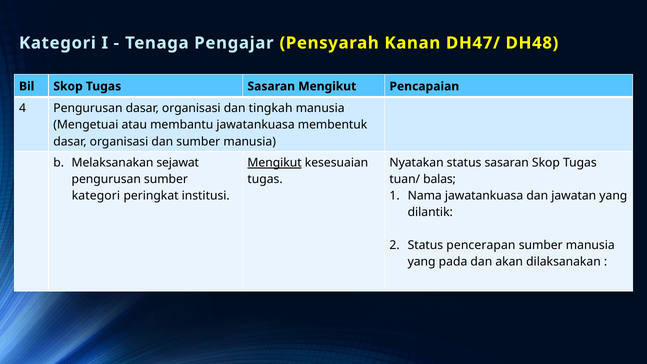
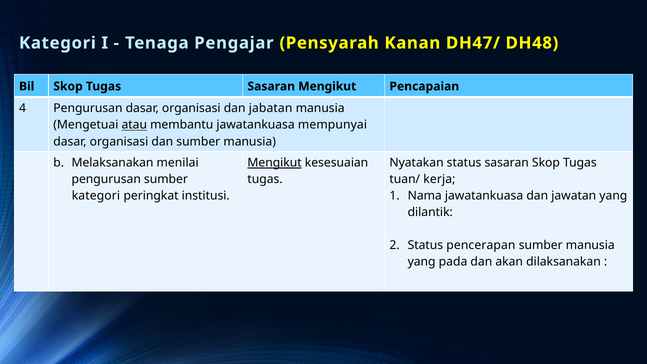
tingkah: tingkah -> jabatan (271, 108)
atau underline: none -> present (134, 125)
membentuk: membentuk -> mempunyai (332, 125)
sejawat: sejawat -> menilai (178, 163)
balas: balas -> kerja (439, 179)
